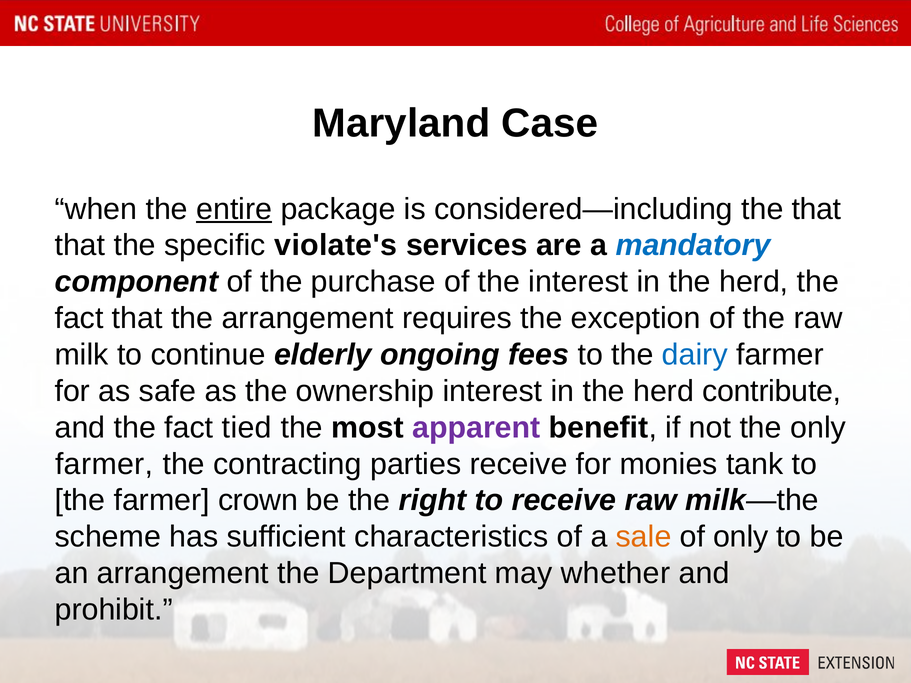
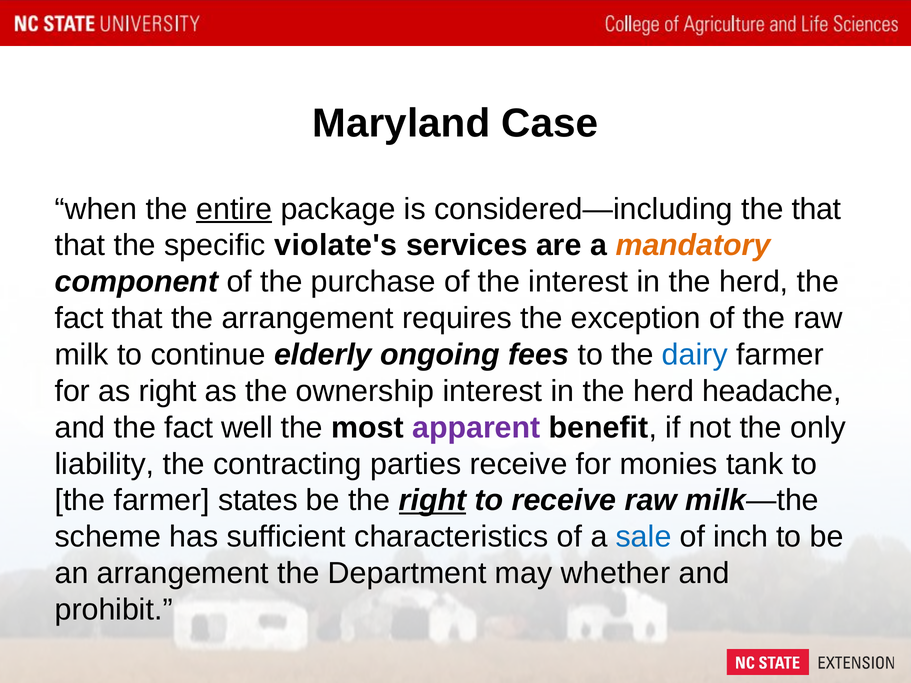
mandatory colour: blue -> orange (693, 246)
as safe: safe -> right (168, 391)
contribute: contribute -> headache (772, 391)
tied: tied -> well (247, 428)
farmer: farmer -> liability (104, 464)
crown: crown -> states (258, 501)
right underline: none -> present (433, 501)
sale colour: orange -> blue (644, 537)
of only: only -> inch (741, 537)
